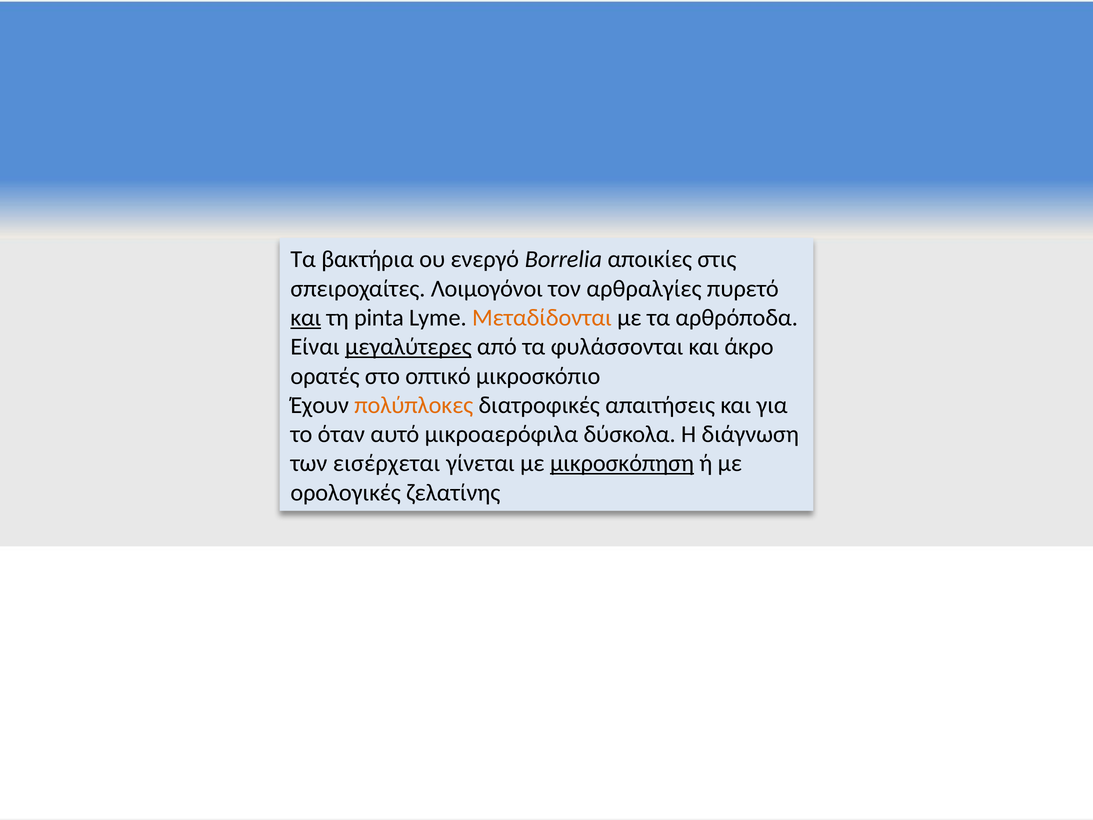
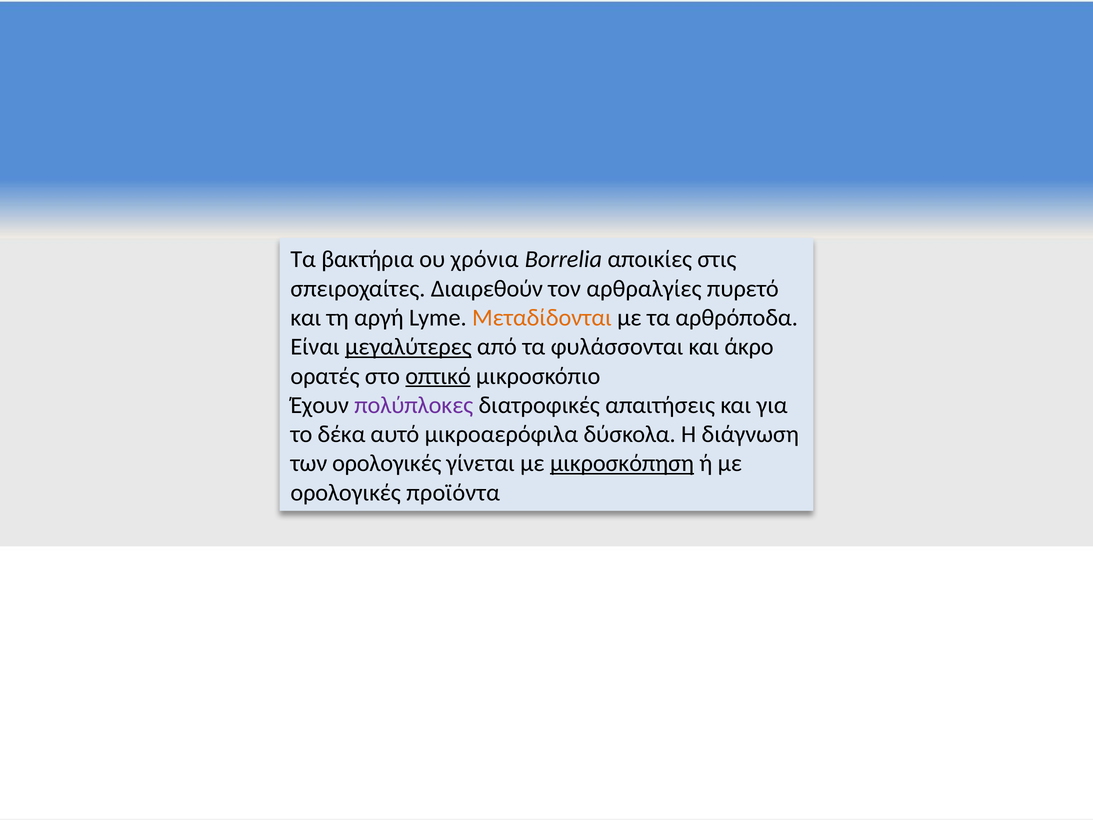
ενεργό: ενεργό -> χρόνια (485, 259)
Λοιμογόνοι: Λοιμογόνοι -> Διαιρεθούν (487, 289)
και underline: present -> none (306, 318)
pinta: pinta -> αργή (379, 318)
οπτικό underline: none -> present (438, 376)
πολύπλοκες colour: orange -> purple (414, 405)
όταν: όταν -> δέκα (342, 434)
των εισέρχεται: εισέρχεται -> ορολογικές (387, 463)
ζελατίνης: ζελατίνης -> προϊόντα (453, 492)
